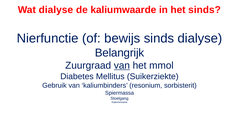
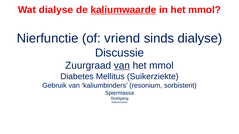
kaliumwaarde underline: none -> present (123, 10)
in het sinds: sinds -> mmol (205, 10)
bewijs: bewijs -> vriend (122, 38)
Belangrijk: Belangrijk -> Discussie (120, 53)
